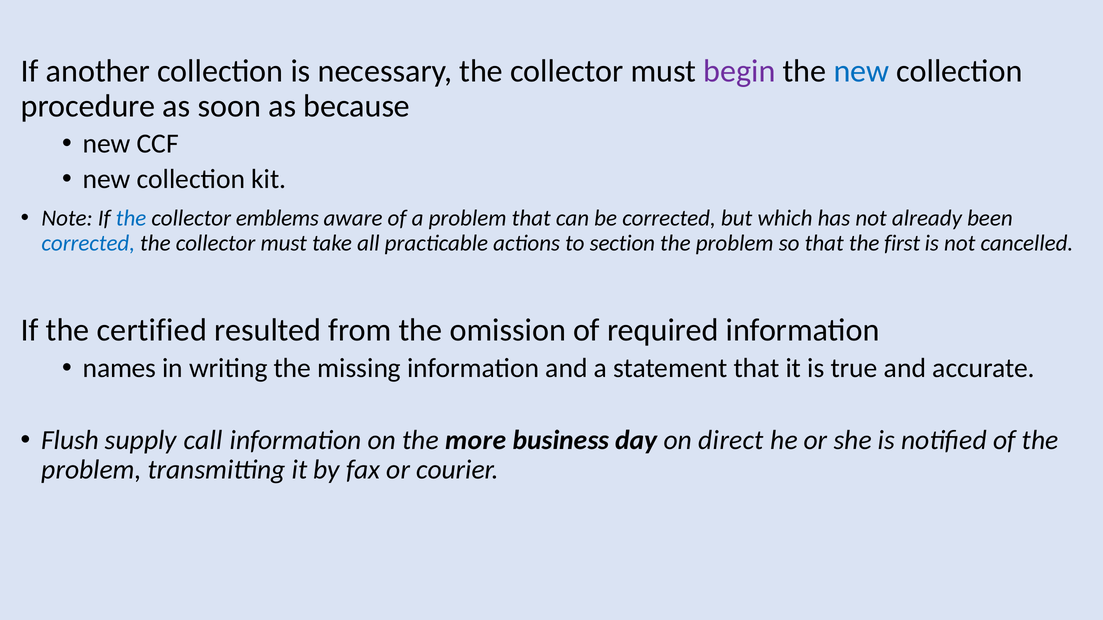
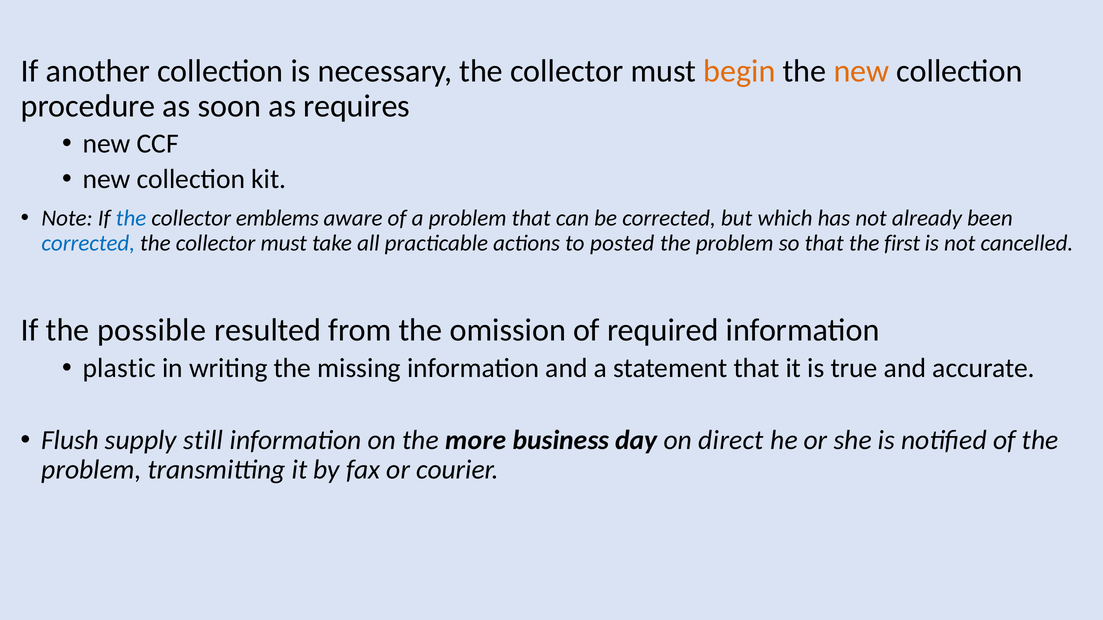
begin colour: purple -> orange (739, 71)
new colour: blue -> orange (861, 71)
because: because -> requires (357, 106)
section: section -> posted (622, 243)
certified: certified -> possible (152, 331)
names: names -> plastic (119, 369)
call: call -> still (203, 440)
